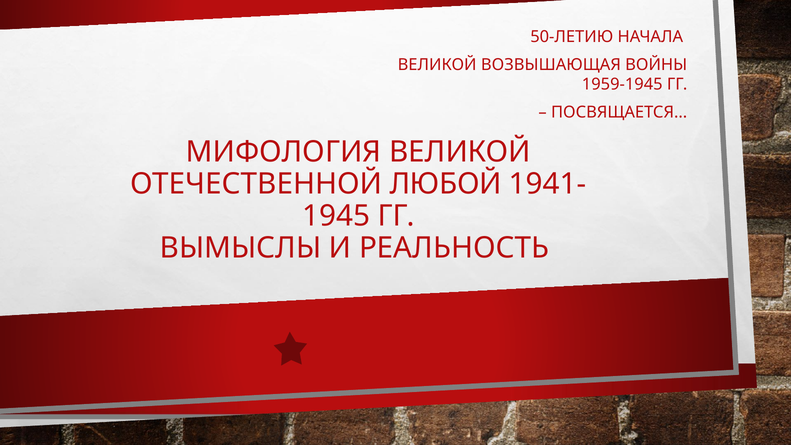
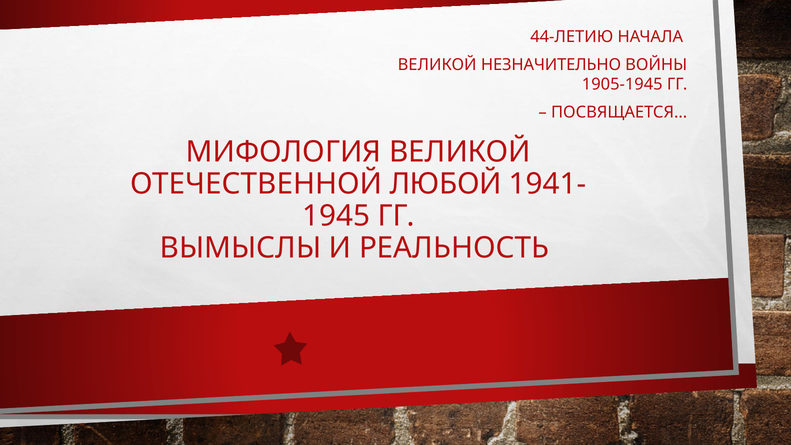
50-ЛЕТИЮ: 50-ЛЕТИЮ -> 44-ЛЕТИЮ (572, 37)
ВОЗВЫШАЮЩАЯ: ВОЗВЫШАЮЩАЯ -> НЕЗНАЧИТЕЛЬНО (551, 65)
1959-1945: 1959-1945 -> 1905-1945 (622, 84)
